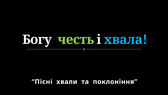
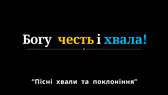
честь colour: light green -> yellow (76, 39)
